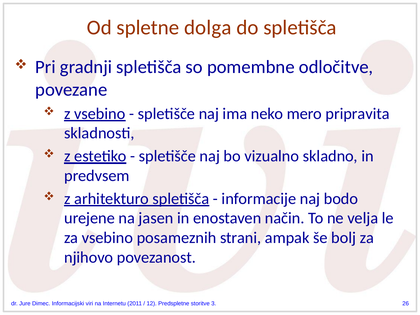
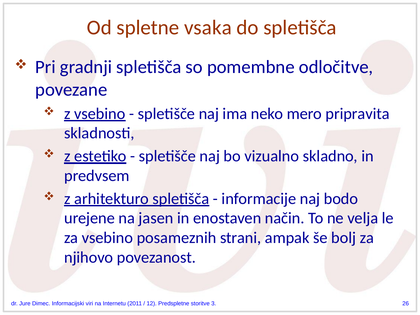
dolga: dolga -> vsaka (208, 28)
